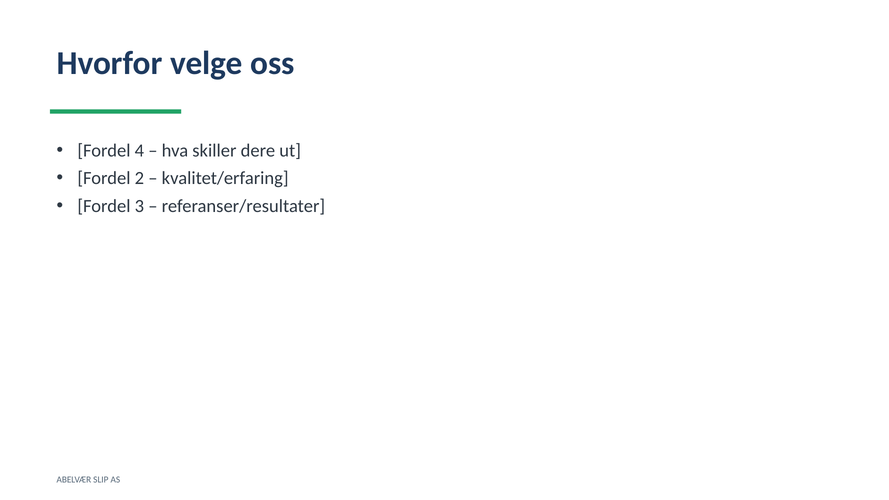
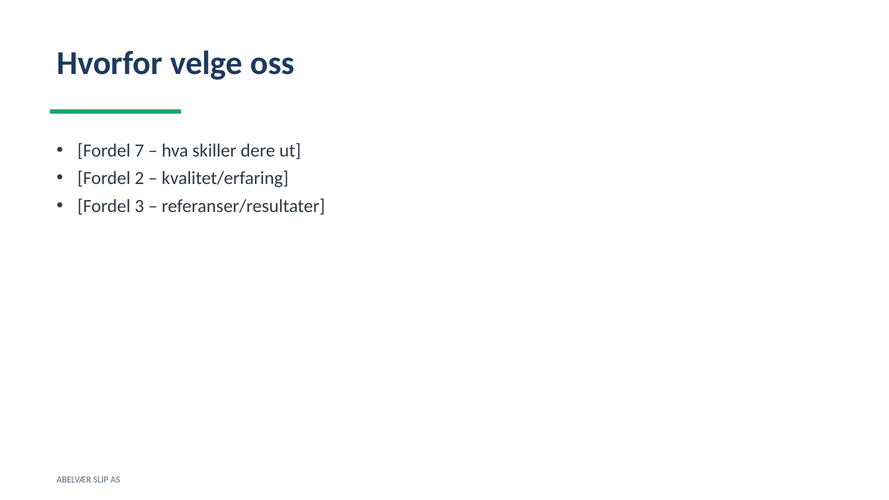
4: 4 -> 7 (139, 151)
